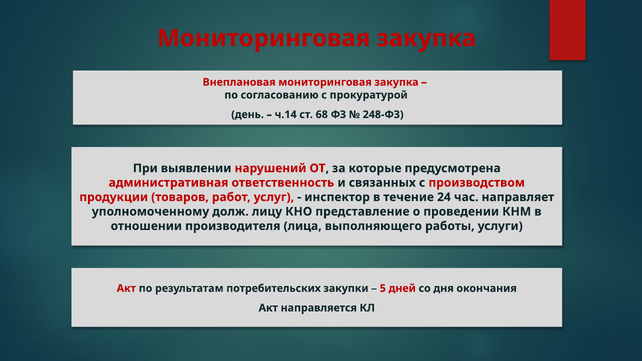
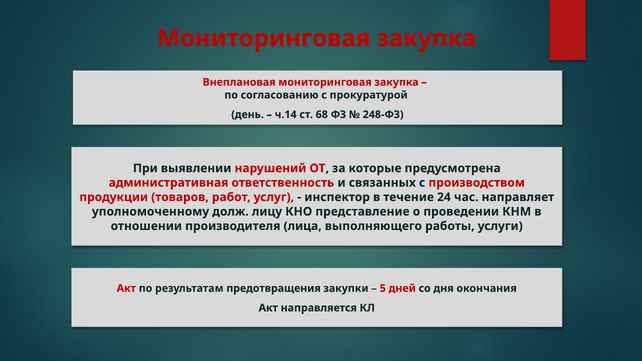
потребительских: потребительских -> предотвращения (274, 288)
